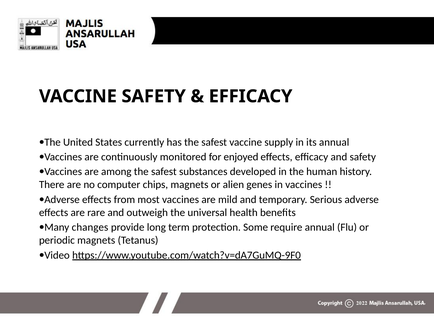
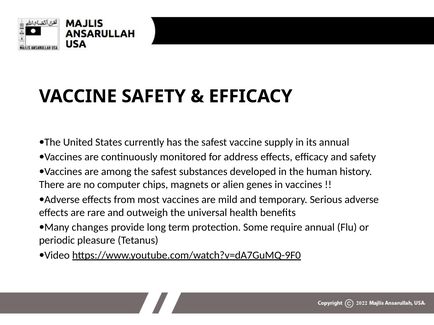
enjoyed: enjoyed -> address (241, 157)
periodic magnets: magnets -> pleasure (96, 241)
